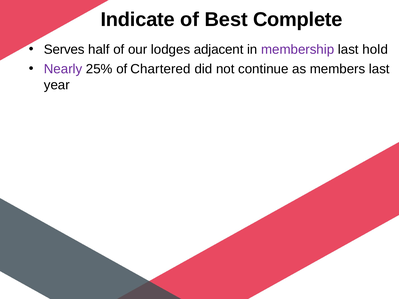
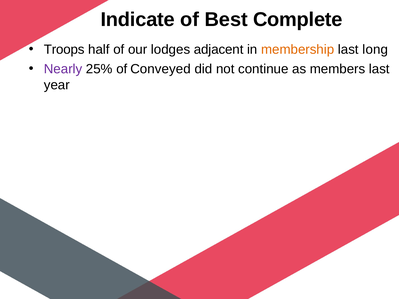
Serves: Serves -> Troops (64, 49)
membership colour: purple -> orange (298, 49)
hold: hold -> long (375, 49)
Chartered: Chartered -> Conveyed (161, 69)
